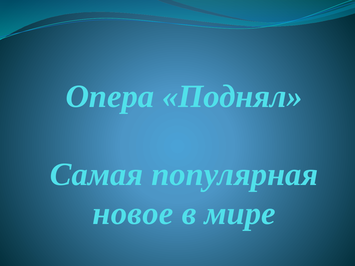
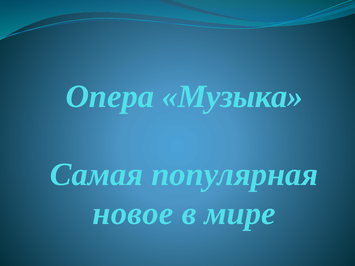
Поднял: Поднял -> Музыка (232, 97)
